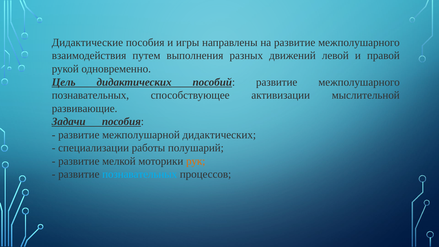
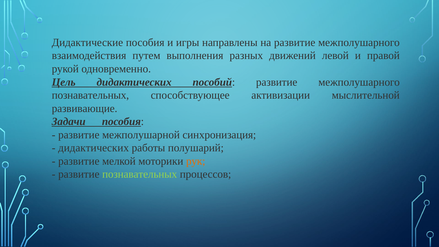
межполушарной дидактических: дидактических -> синхронизация (219, 135)
специализации: специализации -> дидактических (94, 148)
познавательных colour: light blue -> light green (140, 174)
